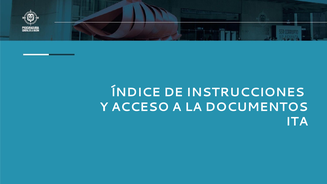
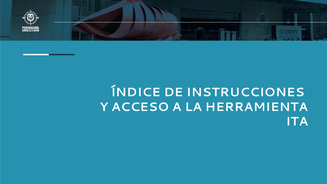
DOCUMENTOS: DOCUMENTOS -> HERRAMIENTA (257, 107)
